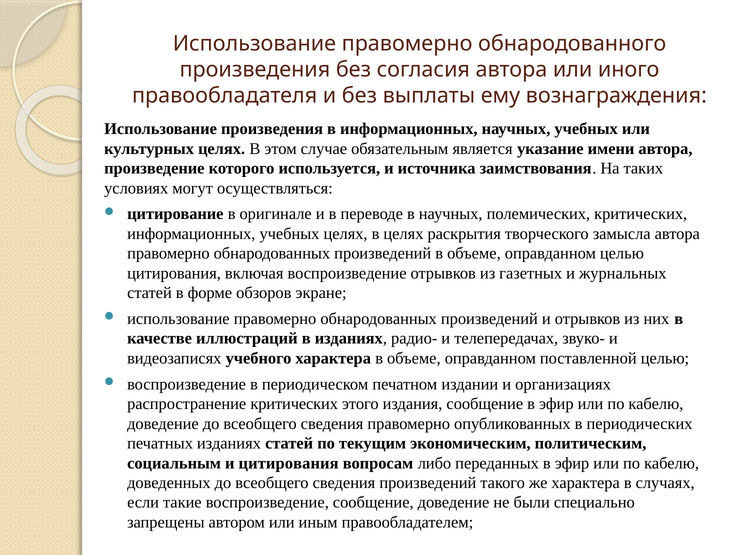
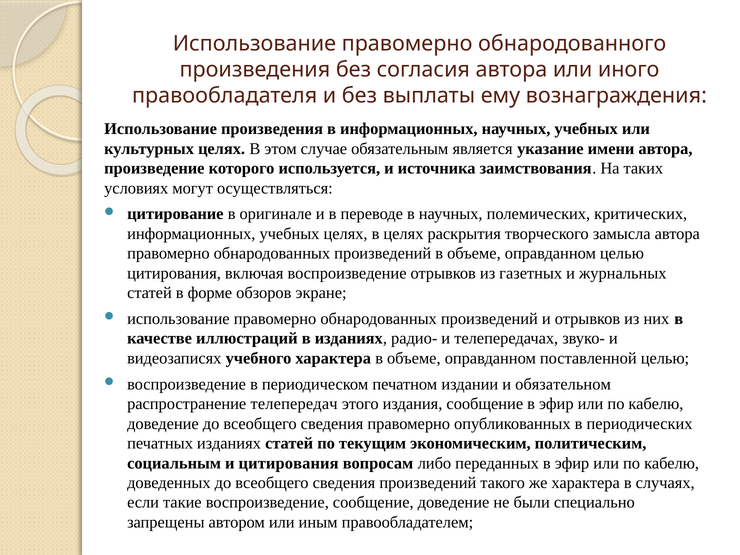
организациях: организациях -> обязательном (563, 384)
распространение критических: критических -> телепередач (294, 404)
